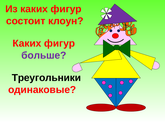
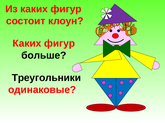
больше colour: purple -> black (44, 56)
